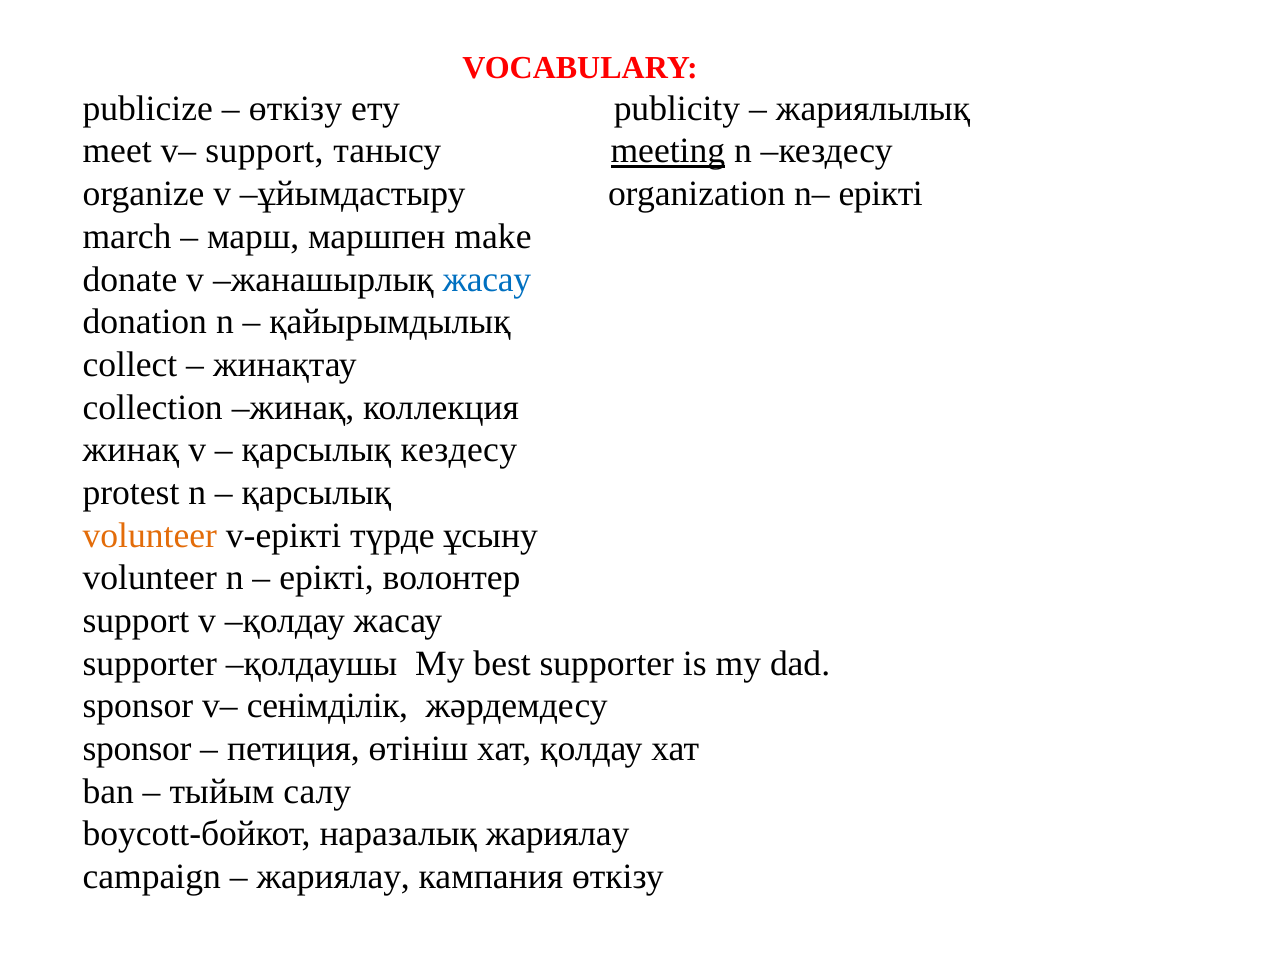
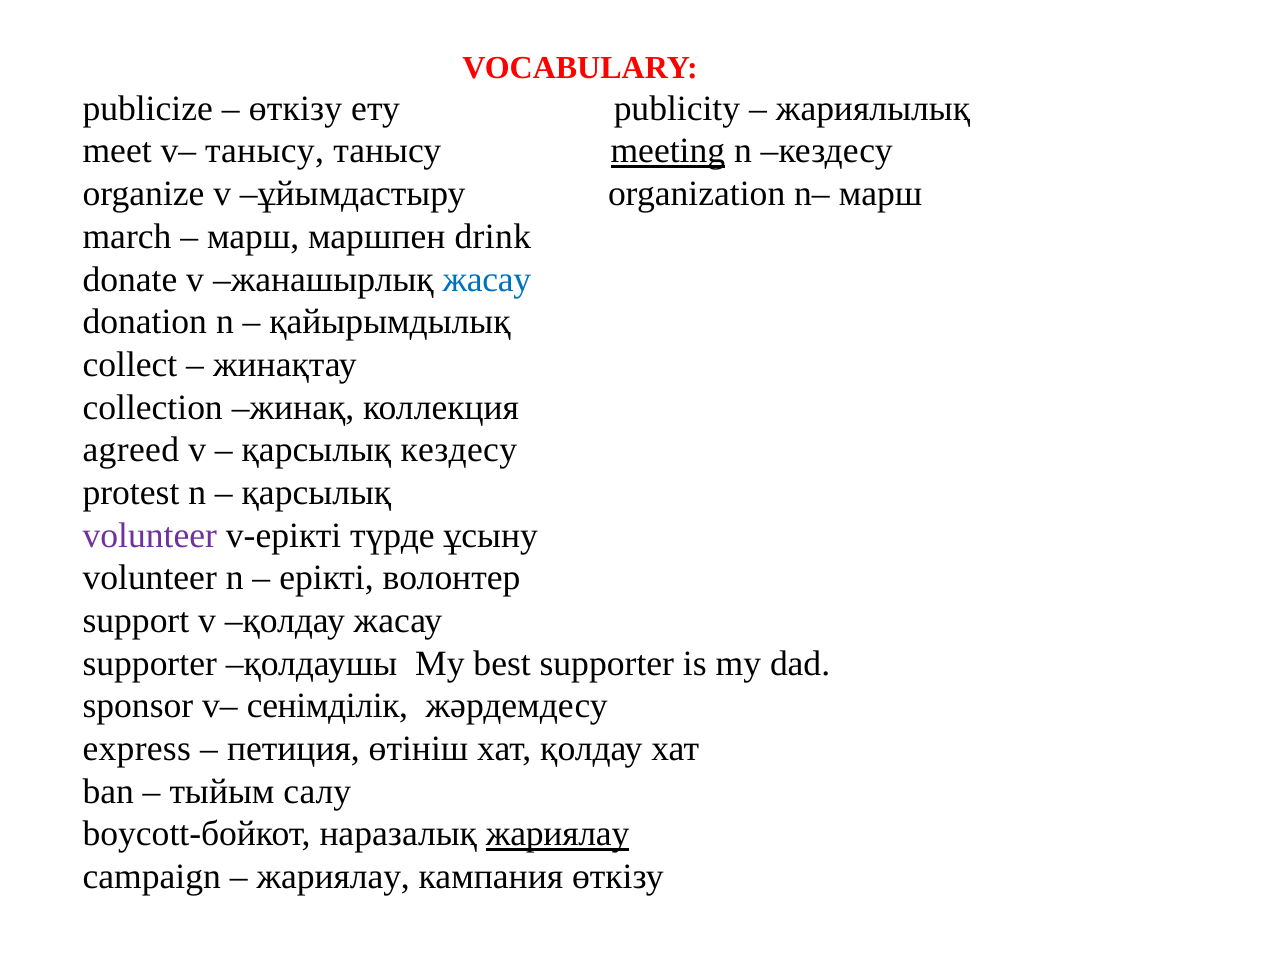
v– support: support -> танысу (265, 151)
n– ерікті: ерікті -> марш (881, 194)
make: make -> drink (493, 237)
жинақ: жинақ -> agreed (131, 450)
volunteer colour: orange -> purple (150, 535)
sponsor: sponsor -> express (137, 749)
жариялау underline: none -> present (558, 834)
